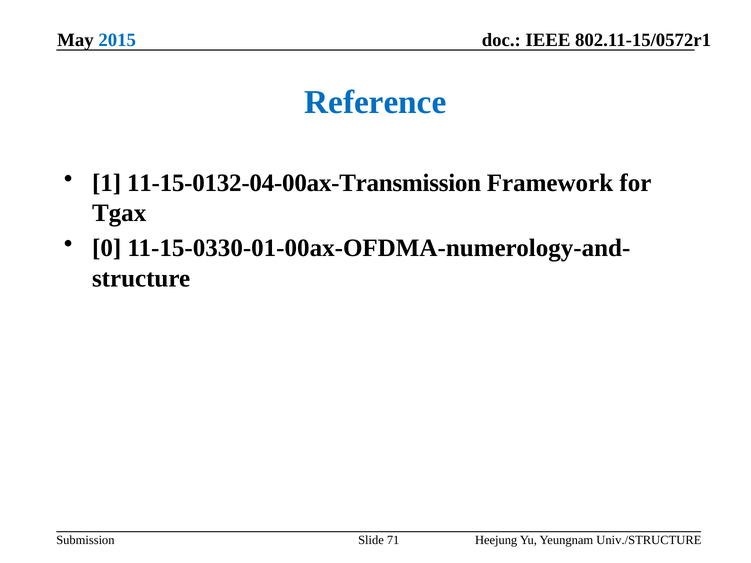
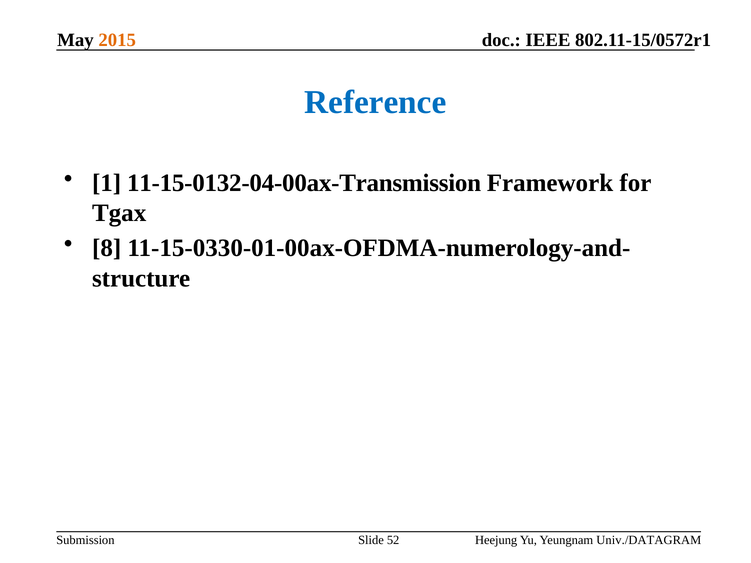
2015 colour: blue -> orange (117, 40)
0: 0 -> 8 (107, 248)
71: 71 -> 52 (393, 540)
Univ./STRUCTURE: Univ./STRUCTURE -> Univ./DATAGRAM (649, 540)
